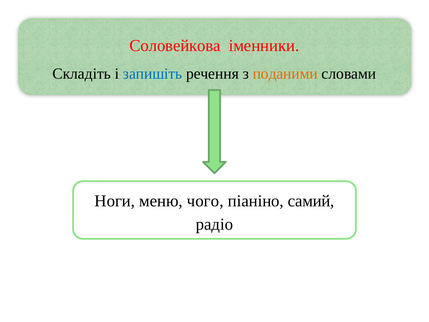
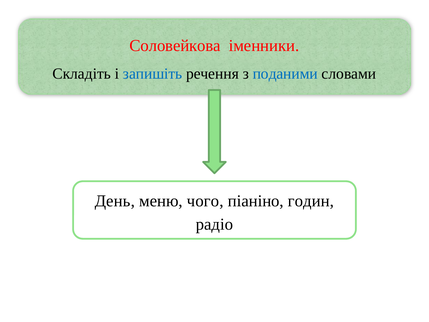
поданими colour: orange -> blue (285, 74)
Ноги: Ноги -> День (115, 201)
самий: самий -> годин (311, 201)
